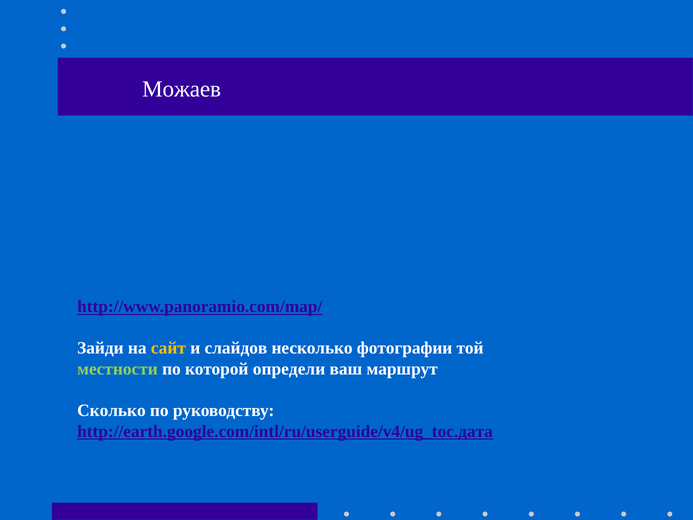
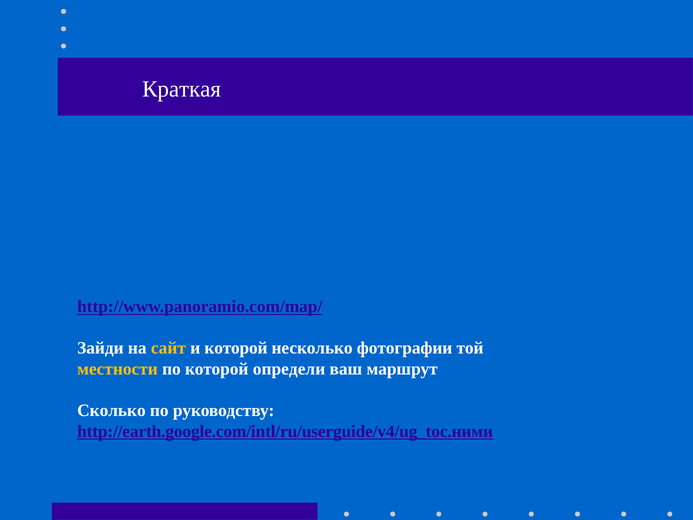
Можаев: Можаев -> Краткая (182, 89)
и слайдов: слайдов -> которой (236, 348)
местности colour: light green -> yellow (118, 369)
http://earth.google.com/intl/ru/userguide/v4/ug_toc.дата: http://earth.google.com/intl/ru/userguide/v4/ug_toc.дата -> http://earth.google.com/intl/ru/userguide/v4/ug_toc.ними (285, 431)
